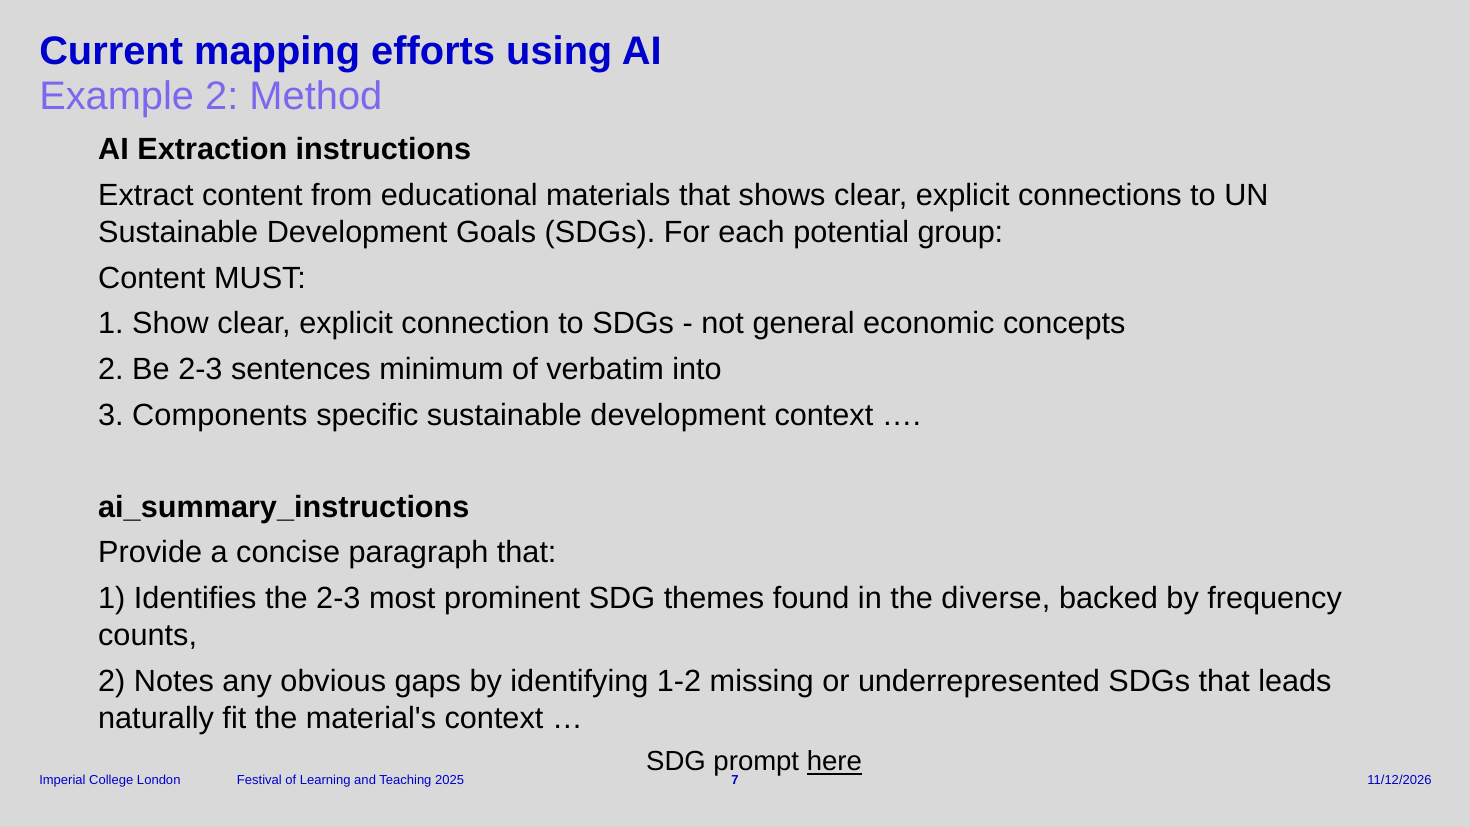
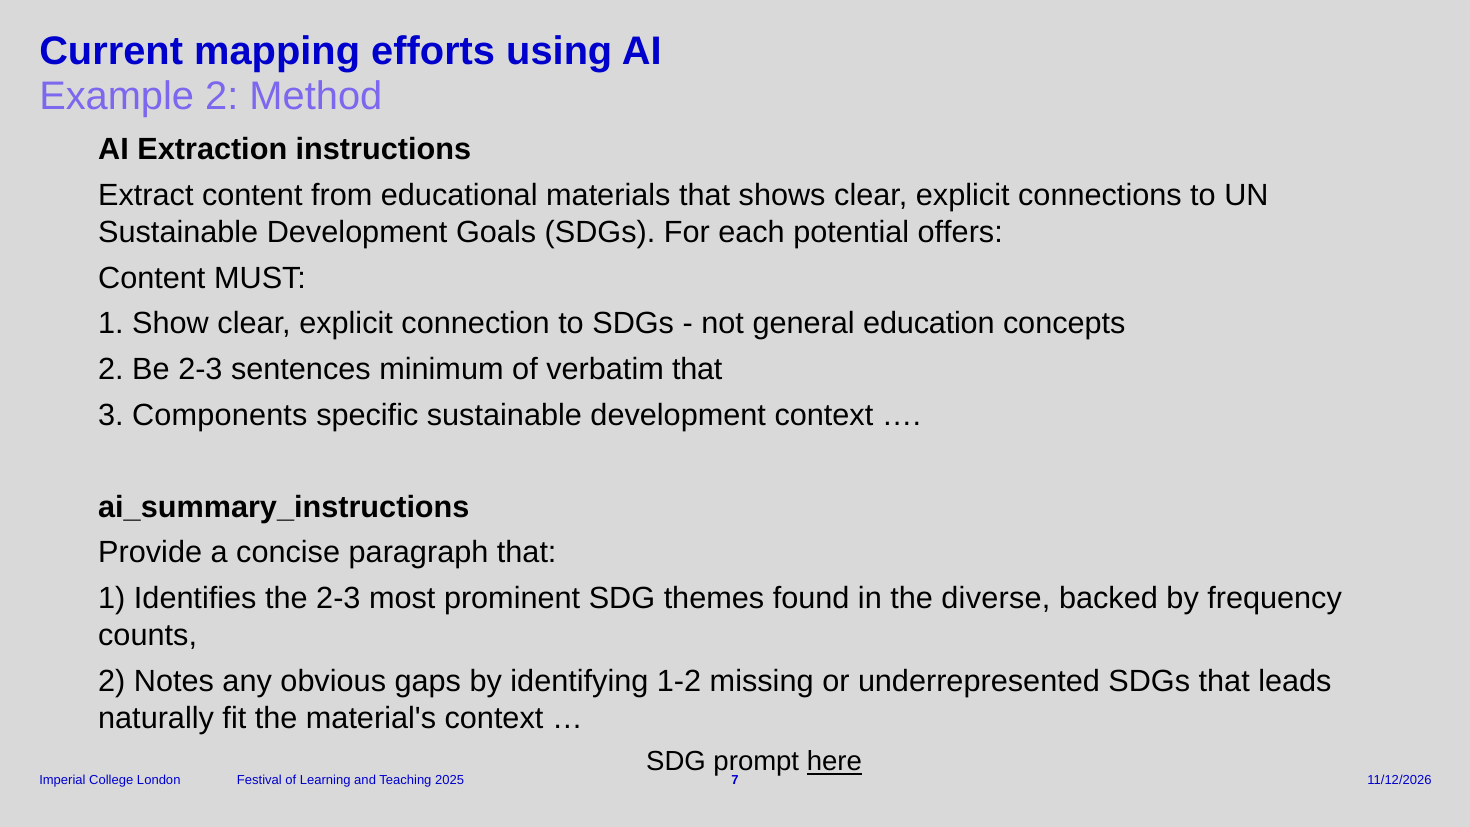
group: group -> offers (960, 232)
economic: economic -> education (929, 324)
verbatim into: into -> that (697, 370)
